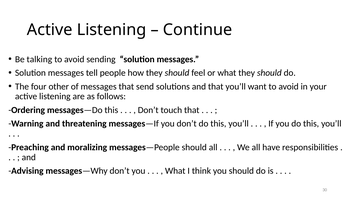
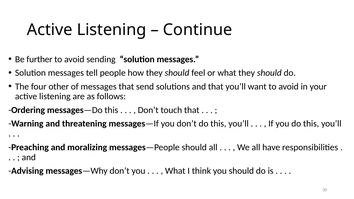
talking: talking -> further (40, 59)
